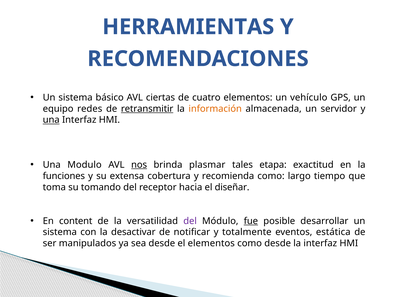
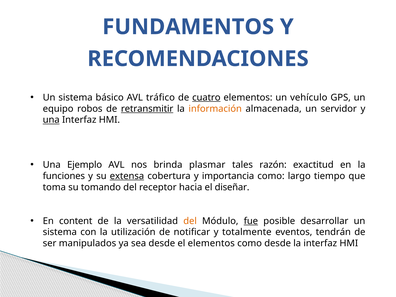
HERRAMIENTAS: HERRAMIENTAS -> FUNDAMENTOS (188, 27)
ciertas: ciertas -> tráfico (160, 97)
cuatro underline: none -> present (206, 97)
redes: redes -> robos (90, 109)
Modulo: Modulo -> Ejemplo (85, 165)
nos underline: present -> none (139, 165)
etapa: etapa -> razón (273, 165)
extensa underline: none -> present (127, 176)
recomienda: recomienda -> importancia (228, 176)
del colour: purple -> orange (190, 221)
desactivar: desactivar -> utilización (133, 232)
estática: estática -> tendrán (333, 232)
